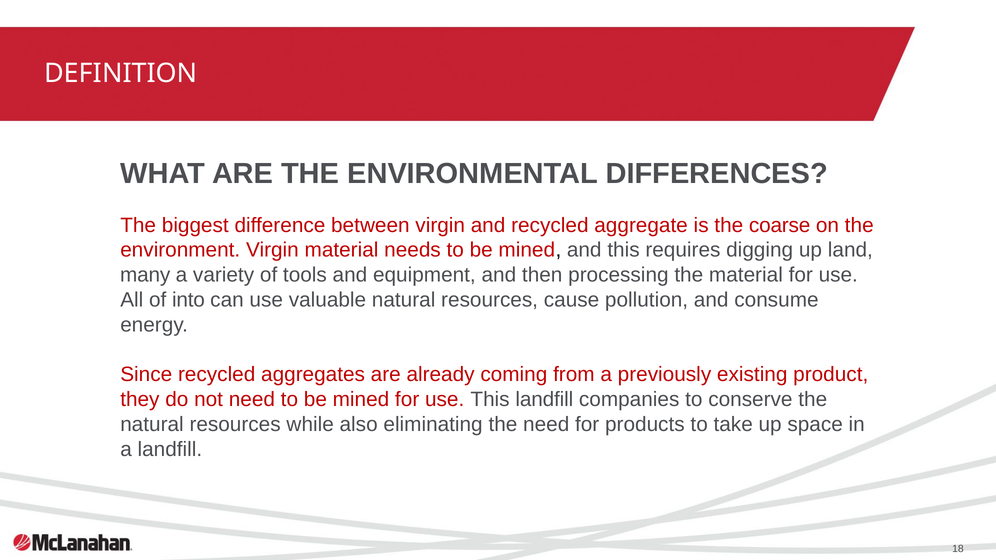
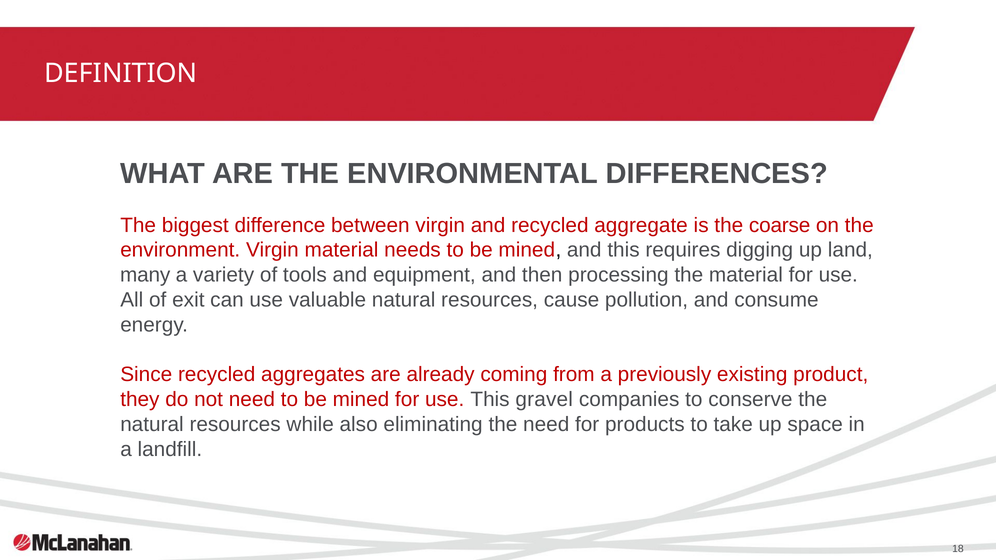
into: into -> exit (188, 300)
This landfill: landfill -> gravel (544, 400)
